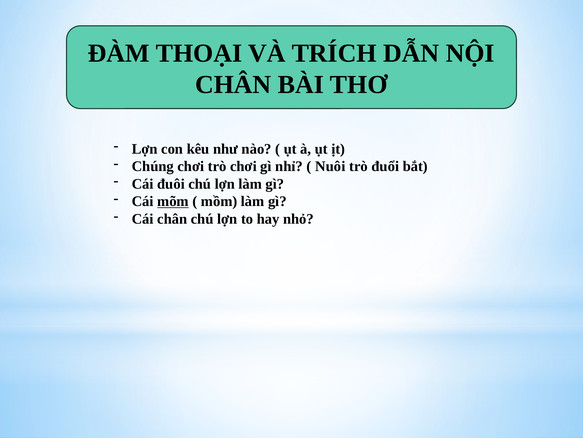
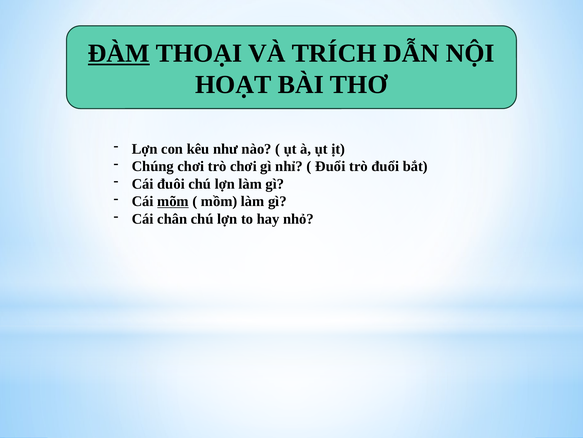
ĐÀM underline: none -> present (119, 53)
CHÂN: CHÂN -> HOẠT (233, 84)
Nuôi: Nuôi -> Đuổi (330, 166)
